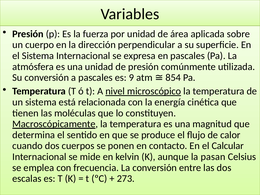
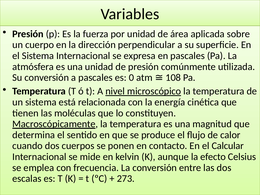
9: 9 -> 0 (131, 78)
854: 854 -> 108 (173, 78)
pasan: pasan -> efecto (213, 157)
